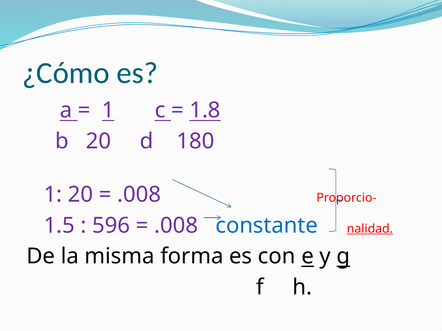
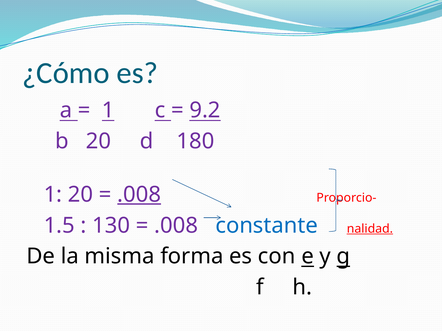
1.8: 1.8 -> 9.2 (205, 111)
.008 underline: none -> present (139, 195)
596: 596 -> 130 (111, 226)
